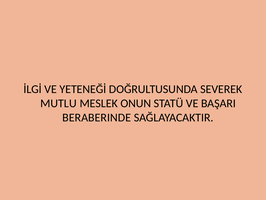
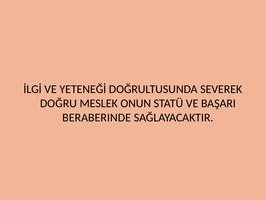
MUTLU: MUTLU -> DOĞRU (58, 103)
